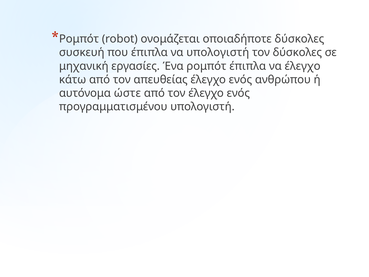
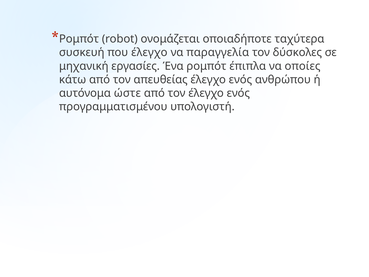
οποιαδήποτε δύσκολες: δύσκολες -> ταχύτερα (299, 39)
που έπιπλα: έπιπλα -> έλεγχο (149, 52)
να υπολογιστή: υπολογιστή -> παραγγελία (218, 52)
να έλεγχο: έλεγχο -> οποίες (303, 66)
